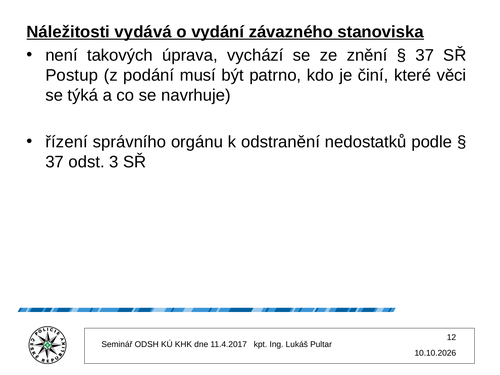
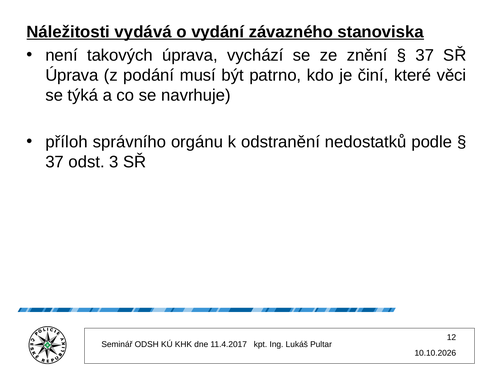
Postup: Postup -> Úprava (72, 75)
řízení: řízení -> příloh (67, 142)
